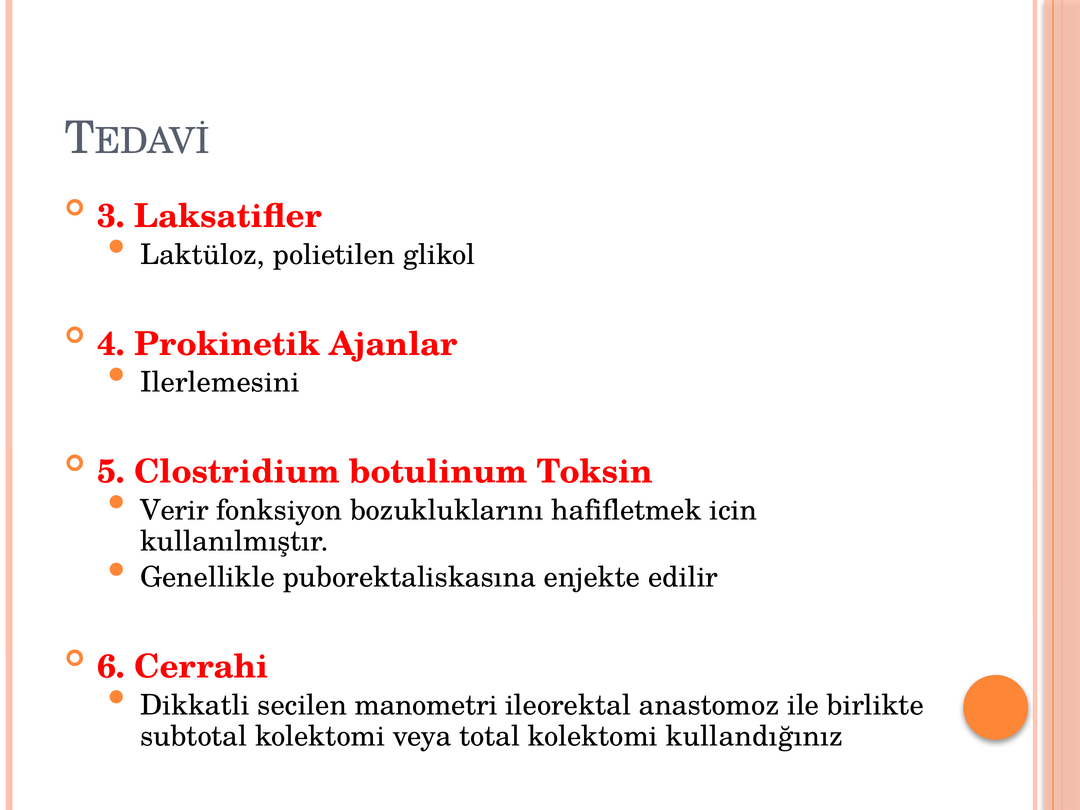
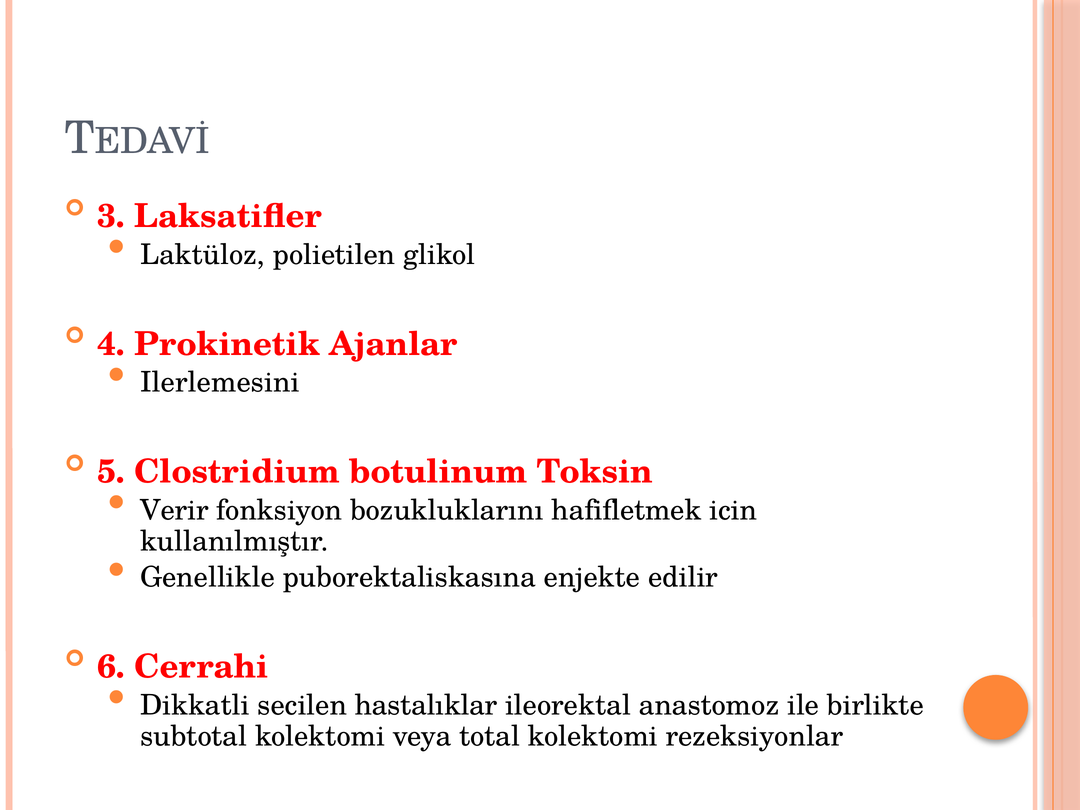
manometri: manometri -> hastalıklar (426, 705)
kullandığınız: kullandığınız -> rezeksiyonlar (755, 736)
